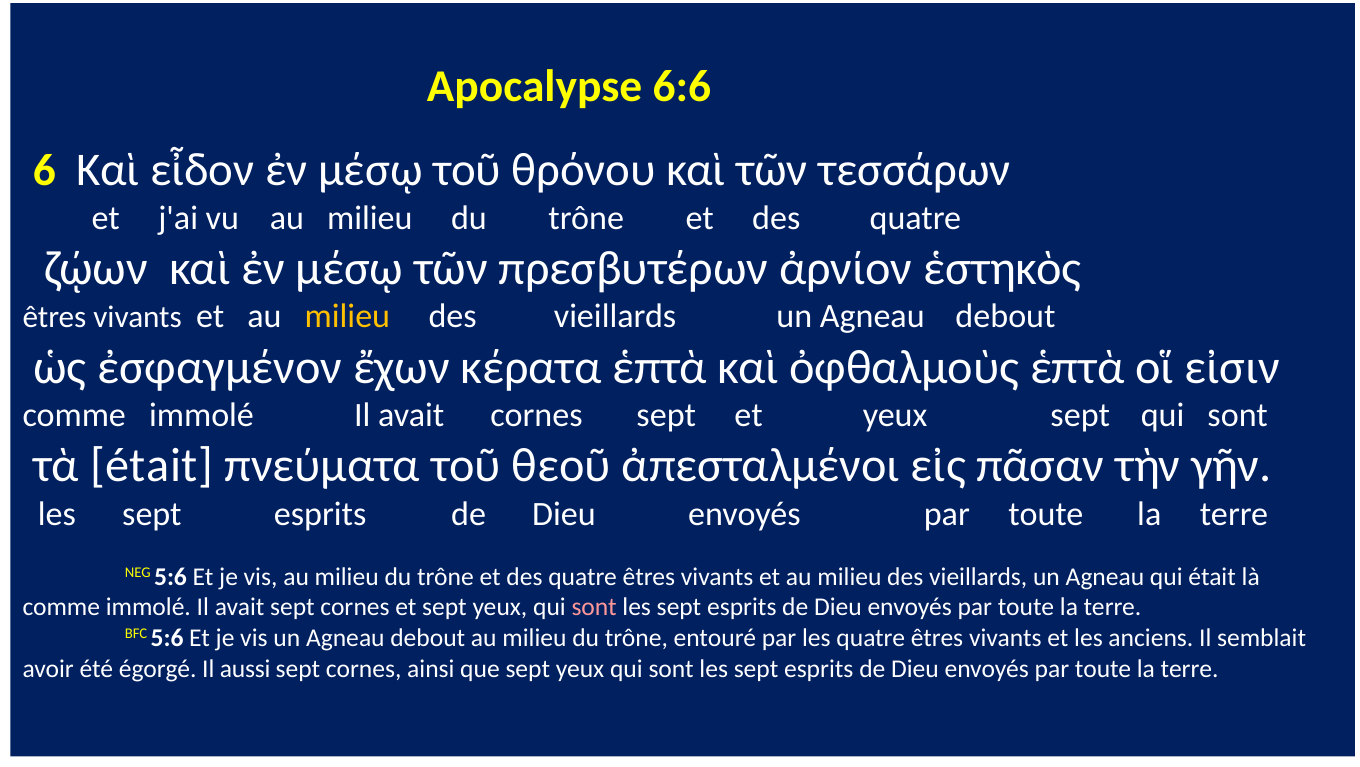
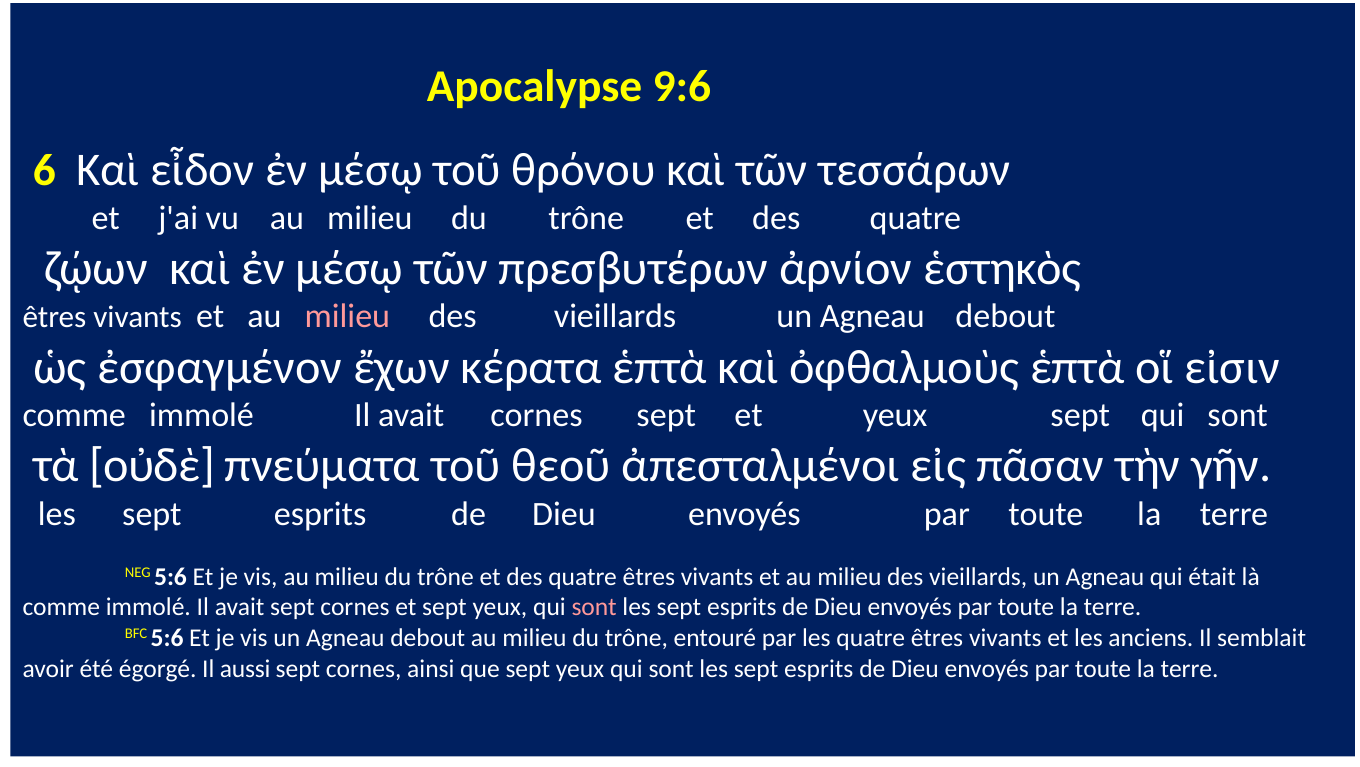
6:6: 6:6 -> 9:6 (682, 86)
milieu colour: yellow -> pink (347, 317)
τὰ était: était -> οὐδὲ (152, 466)
